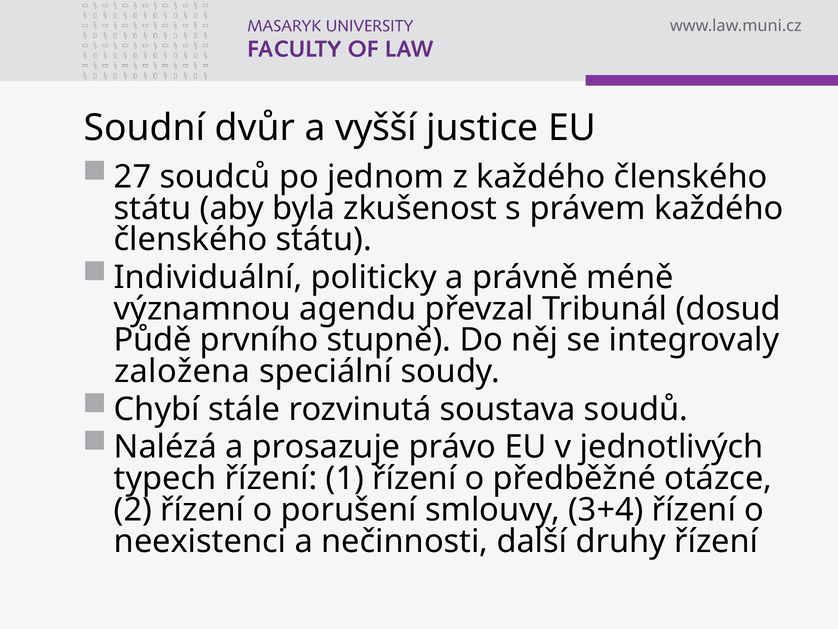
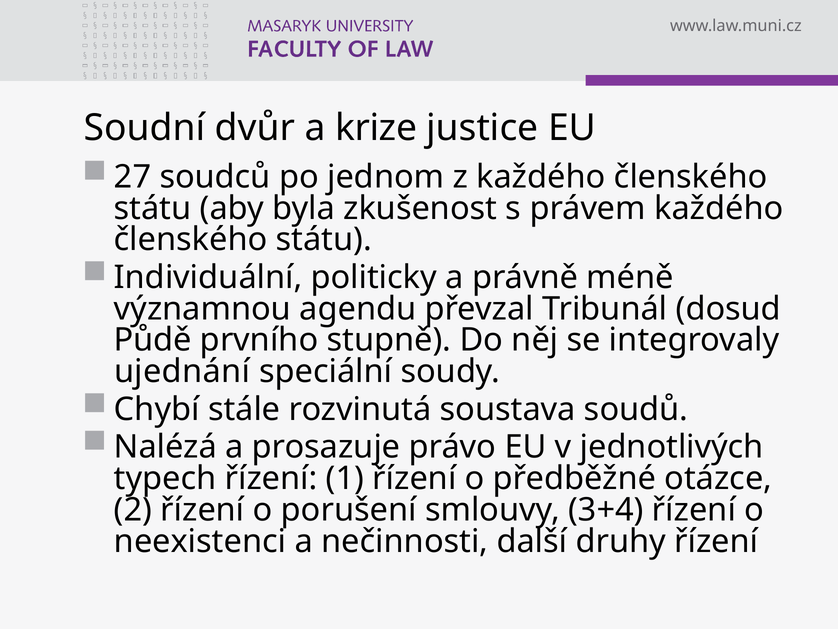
vyšší: vyšší -> krize (376, 128)
založena: založena -> ujednání (182, 371)
